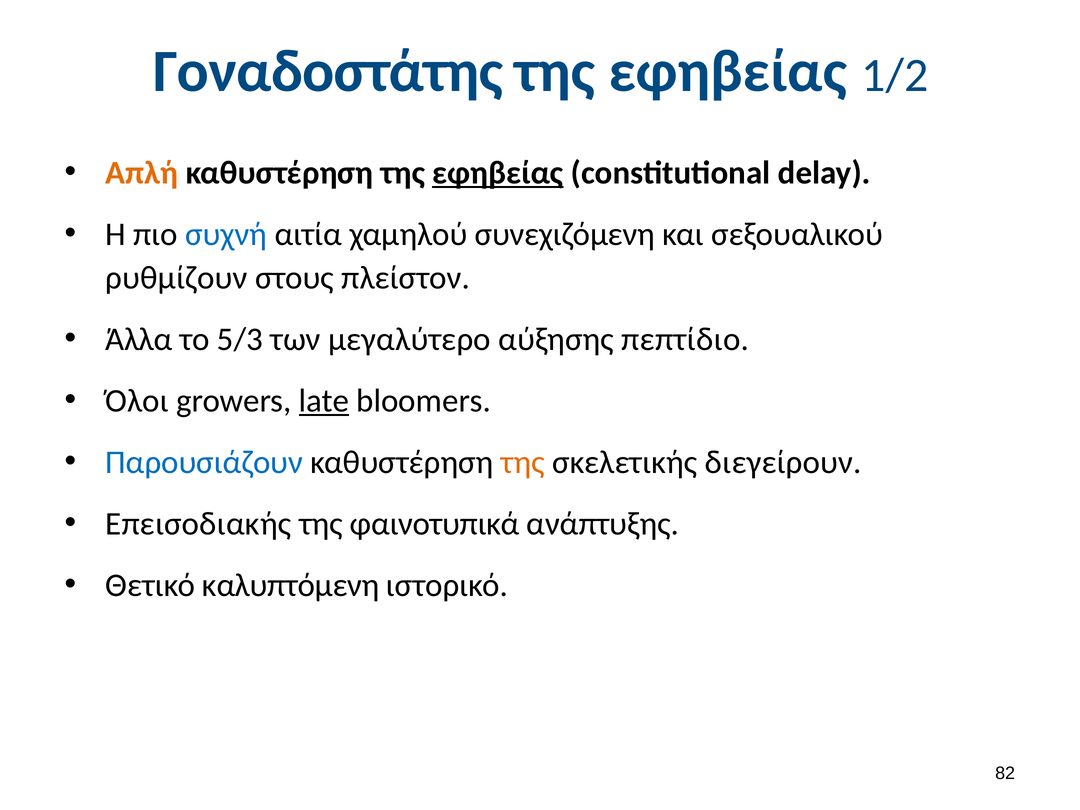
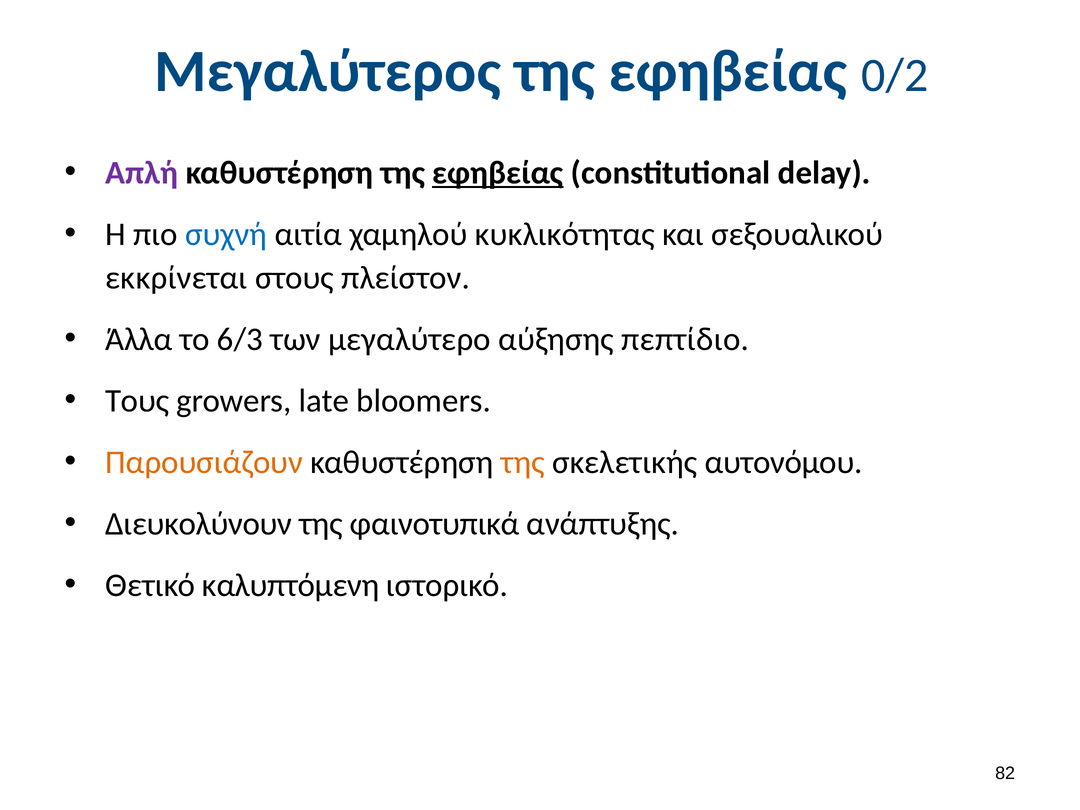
Γοναδοστάτης: Γοναδοστάτης -> Μεγαλύτερος (328, 72)
1/2: 1/2 -> 0/2 (895, 76)
Απλή colour: orange -> purple (142, 173)
συνεχιζόμενη: συνεχιζόμενη -> κυκλικότητας (565, 234)
ρυθμίζουν: ρυθμίζουν -> εκκρίνεται (176, 278)
5/3: 5/3 -> 6/3 (240, 339)
Όλοι: Όλοι -> Τους (137, 401)
late underline: present -> none (324, 401)
Παρουσιάζουν colour: blue -> orange (204, 462)
διεγείρουν: διεγείρουν -> αυτονόμου (784, 462)
Επεισοδιακής: Επεισοδιακής -> Διευκολύνουν (199, 524)
